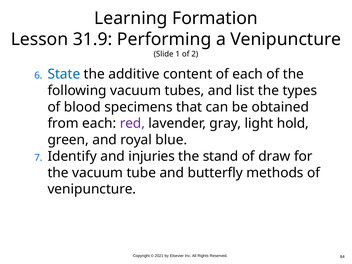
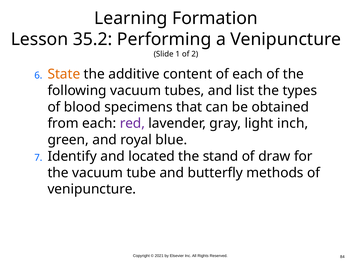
31.9: 31.9 -> 35.2 (93, 39)
State colour: blue -> orange (64, 74)
hold: hold -> inch (293, 123)
injuries: injuries -> located (152, 156)
